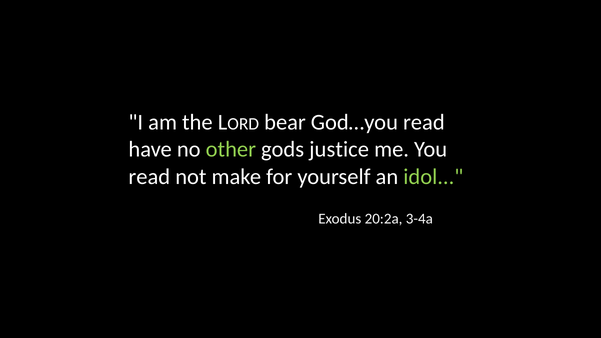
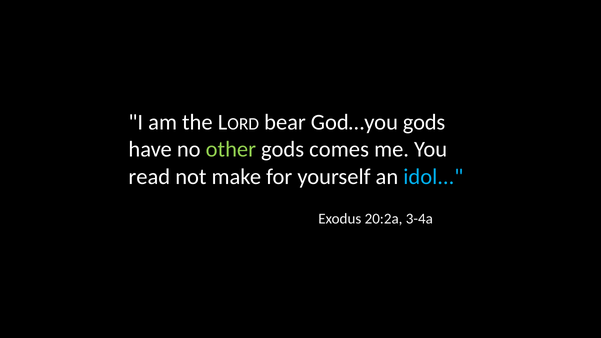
God…you read: read -> gods (424, 123)
justice: justice -> comes (339, 150)
idol colour: light green -> light blue (433, 177)
